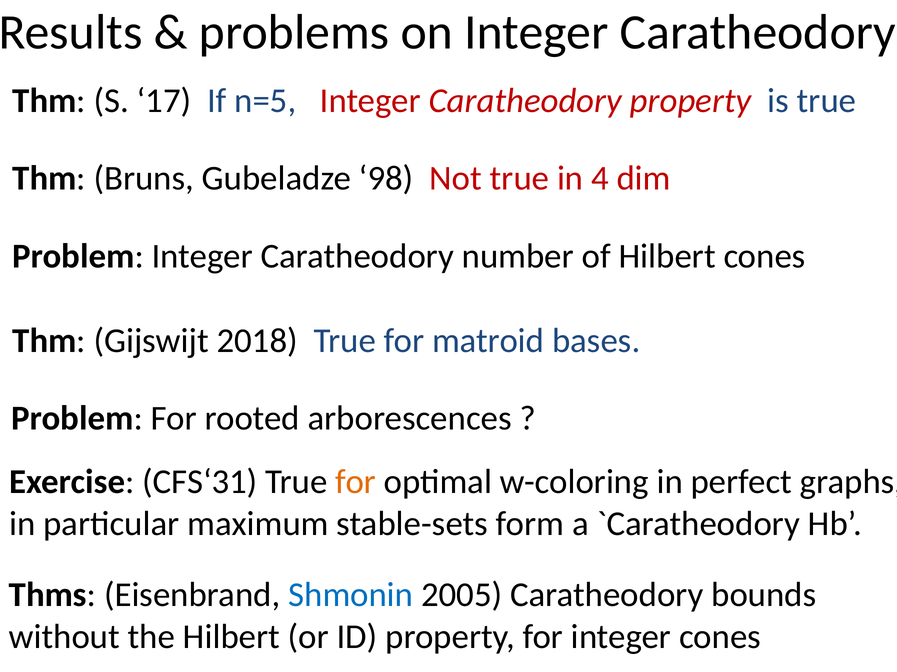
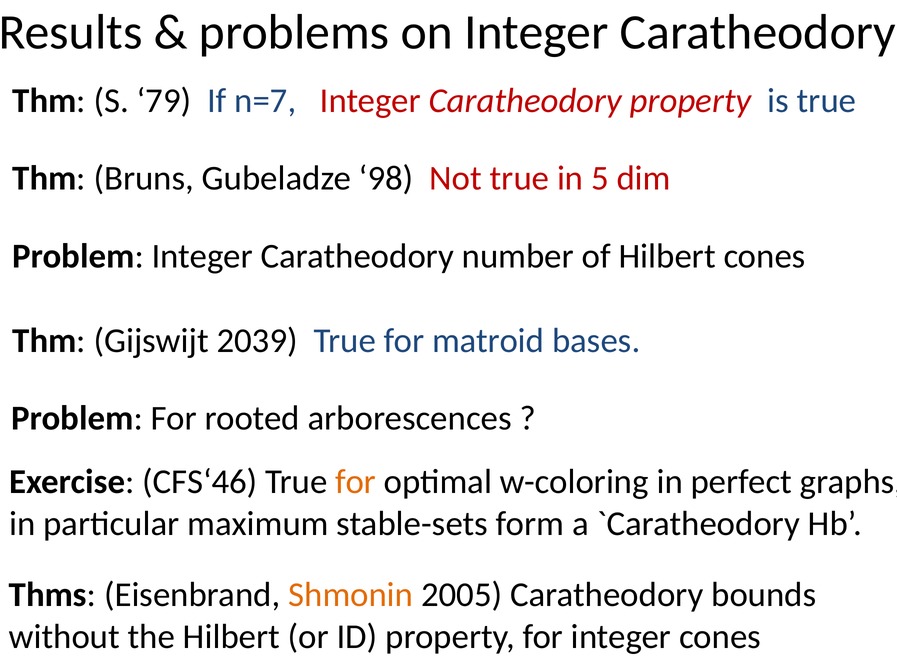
17: 17 -> 79 (164, 101)
n=5: n=5 -> n=7 (265, 101)
4: 4 -> 5 (600, 179)
2018: 2018 -> 2039 (257, 341)
CFS‘31: CFS‘31 -> CFS‘46 (200, 482)
Shmonin colour: blue -> orange (351, 595)
